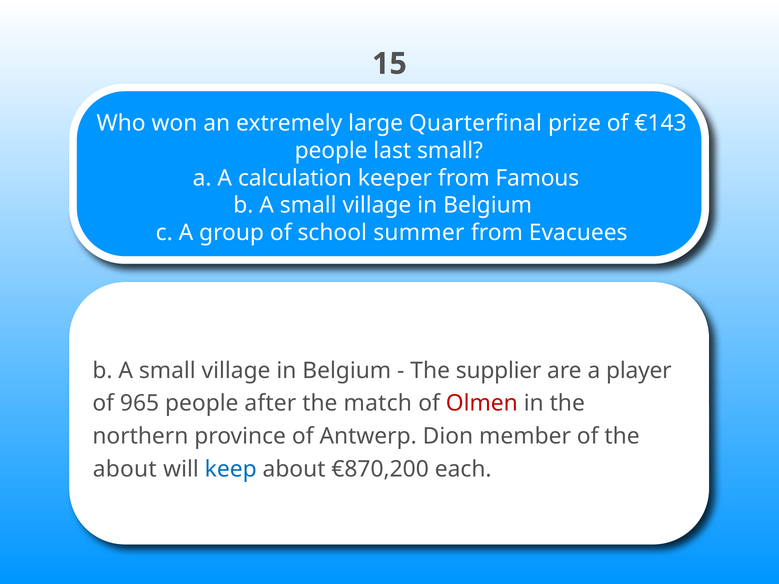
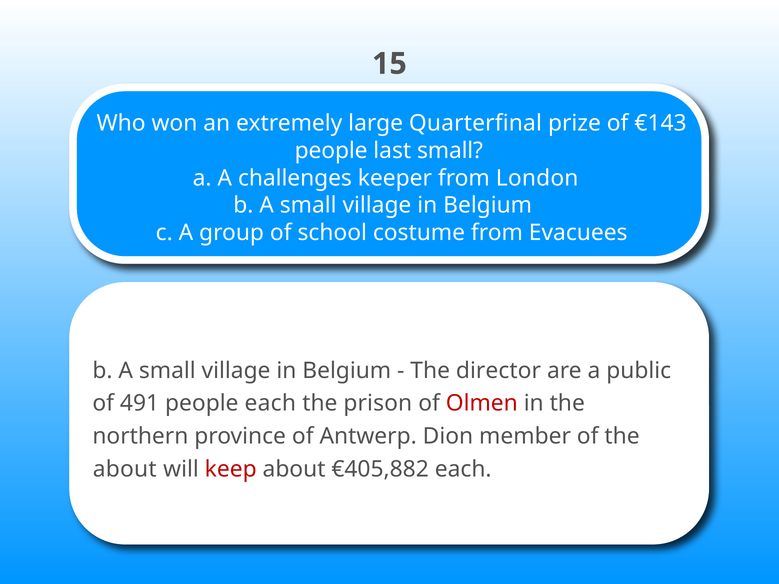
calculation: calculation -> challenges (295, 178)
Famous: Famous -> London (537, 178)
summer: summer -> costume (419, 233)
supplier: supplier -> director (498, 371)
player: player -> public (639, 371)
965: 965 -> 491 (140, 404)
people after: after -> each (270, 404)
match: match -> prison (378, 404)
keep colour: blue -> red (231, 469)
€870,200: €870,200 -> €405,882 (380, 469)
